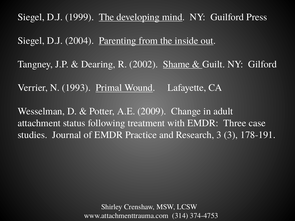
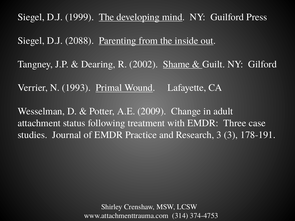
2004: 2004 -> 2088 (80, 41)
